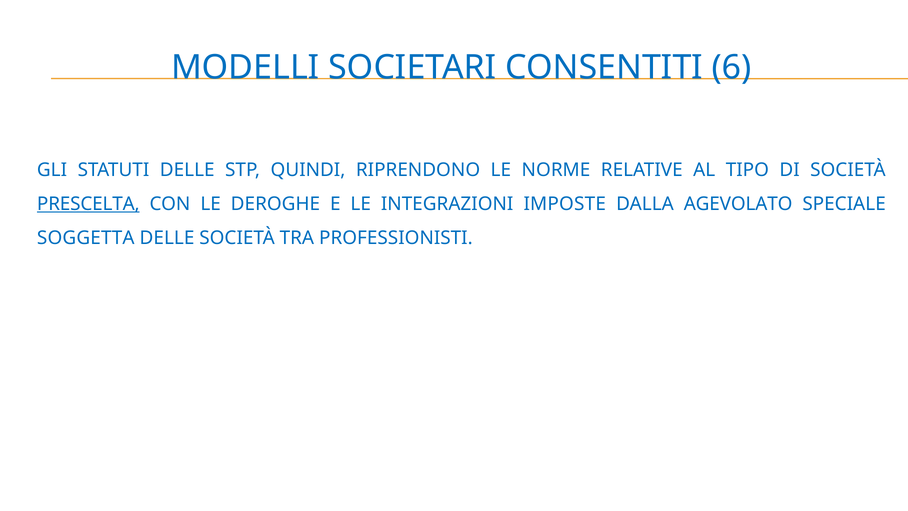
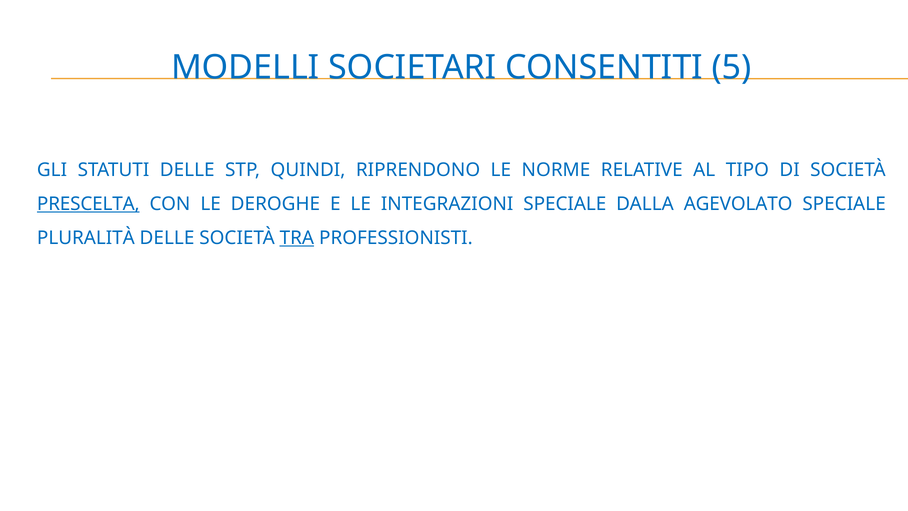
6: 6 -> 5 (732, 68)
INTEGRAZIONI IMPOSTE: IMPOSTE -> SPECIALE (565, 204)
SOGGETTA: SOGGETTA -> PLURALITÀ (86, 238)
TRA underline: none -> present (297, 238)
